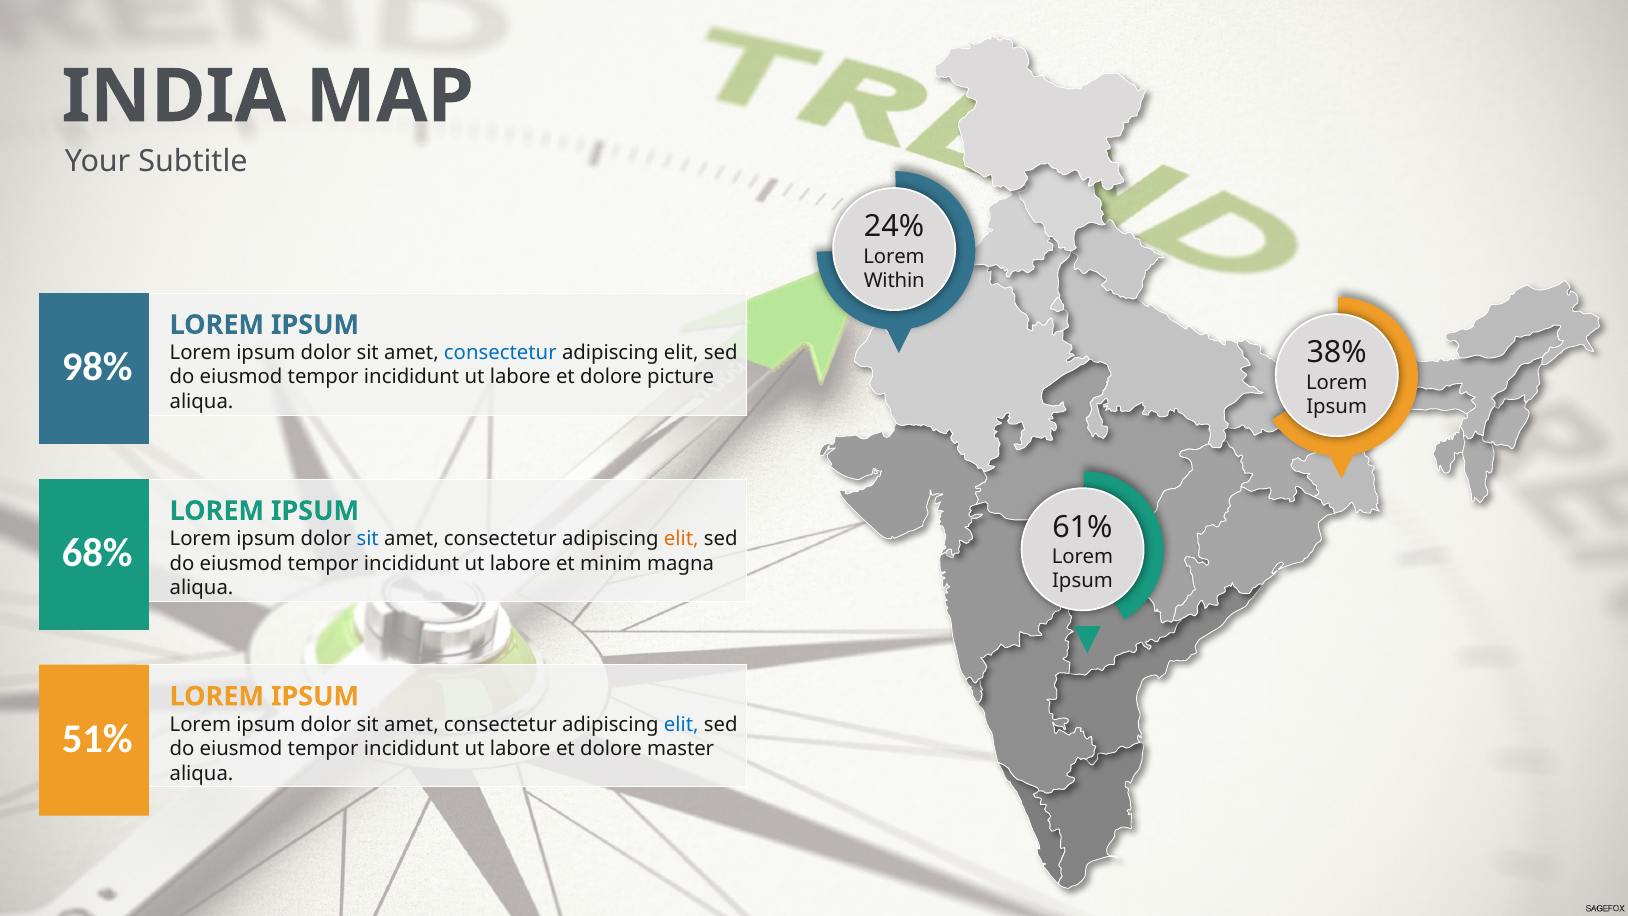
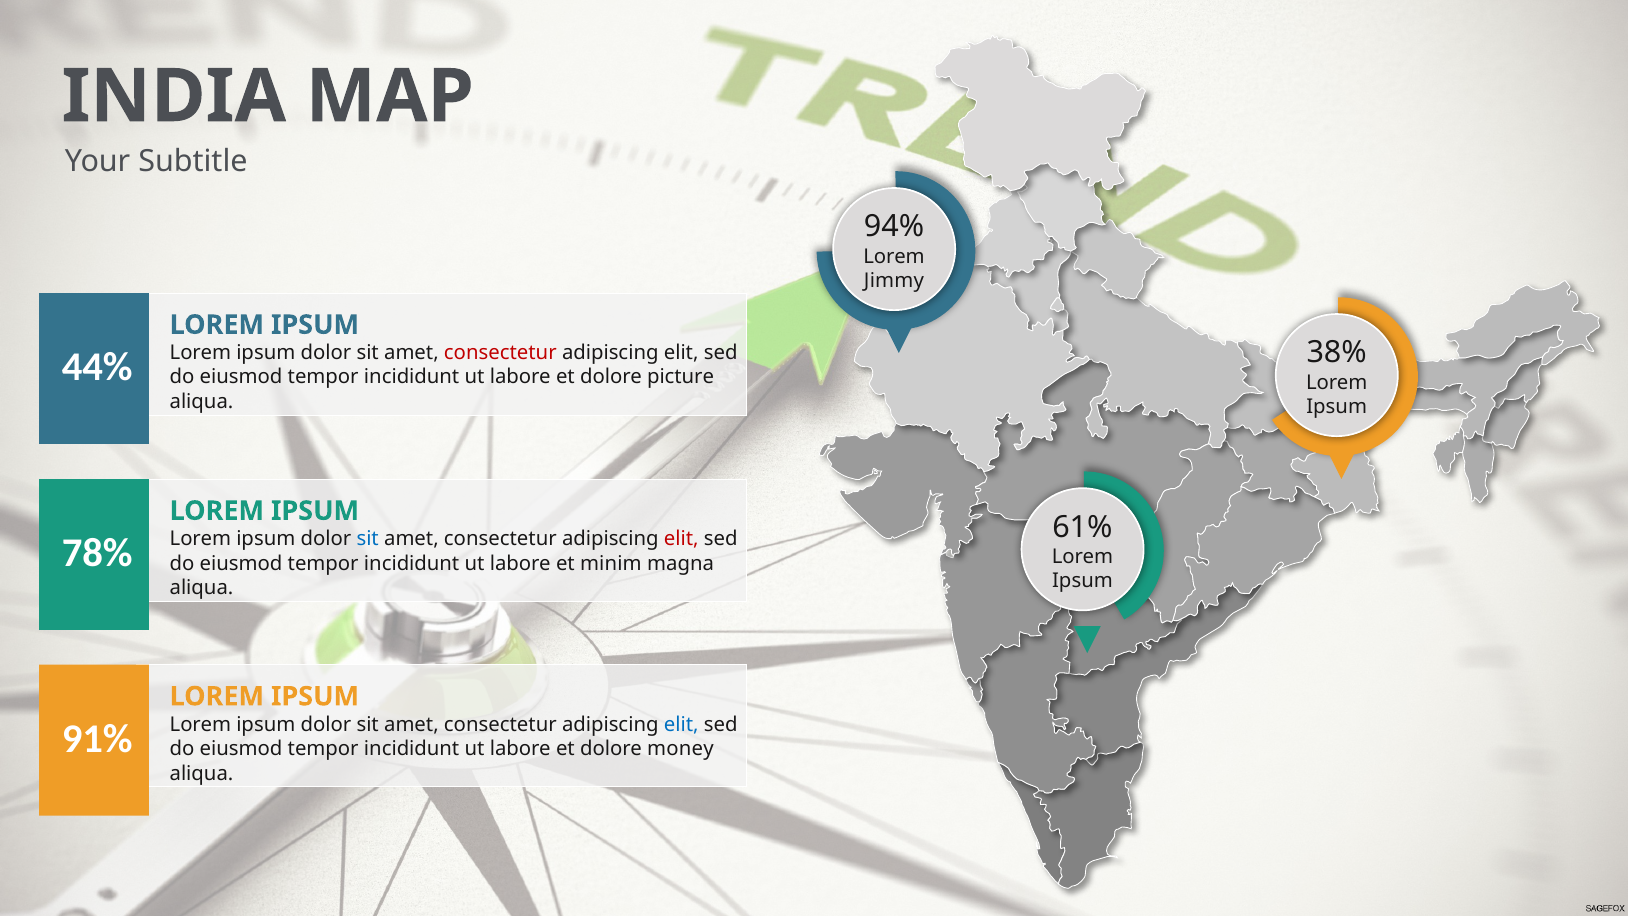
24%: 24% -> 94% (894, 227)
Within: Within -> Jimmy (894, 281)
consectetur colour: blue -> red (500, 353)
98%: 98% -> 44% (97, 367)
elit colour: orange -> red (681, 539)
68%: 68% -> 78% (97, 553)
51%: 51% -> 91% (97, 739)
master: master -> money (680, 749)
